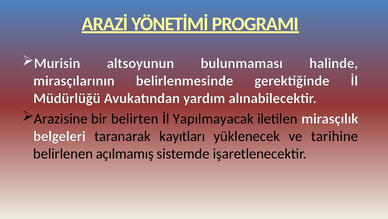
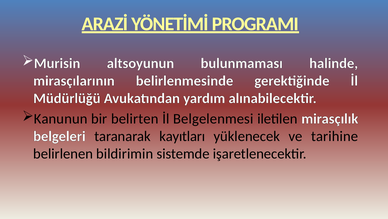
Arazisine: Arazisine -> Kanunun (61, 118)
Yapılmayacak: Yapılmayacak -> Belgelenmesi (213, 118)
açılmamış: açılmamış -> bildirimin (125, 153)
